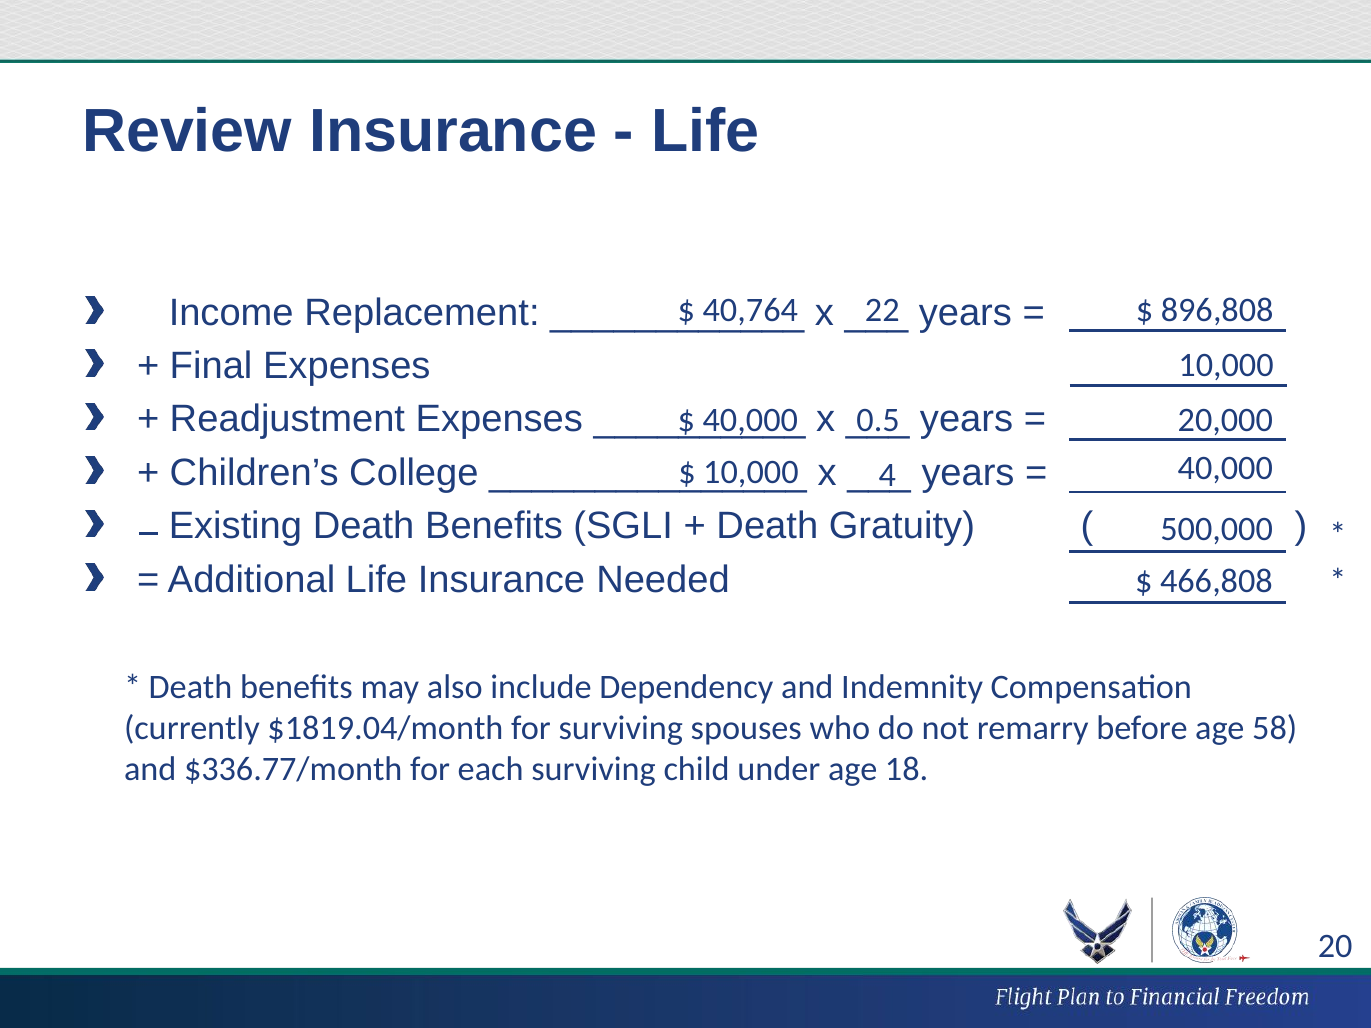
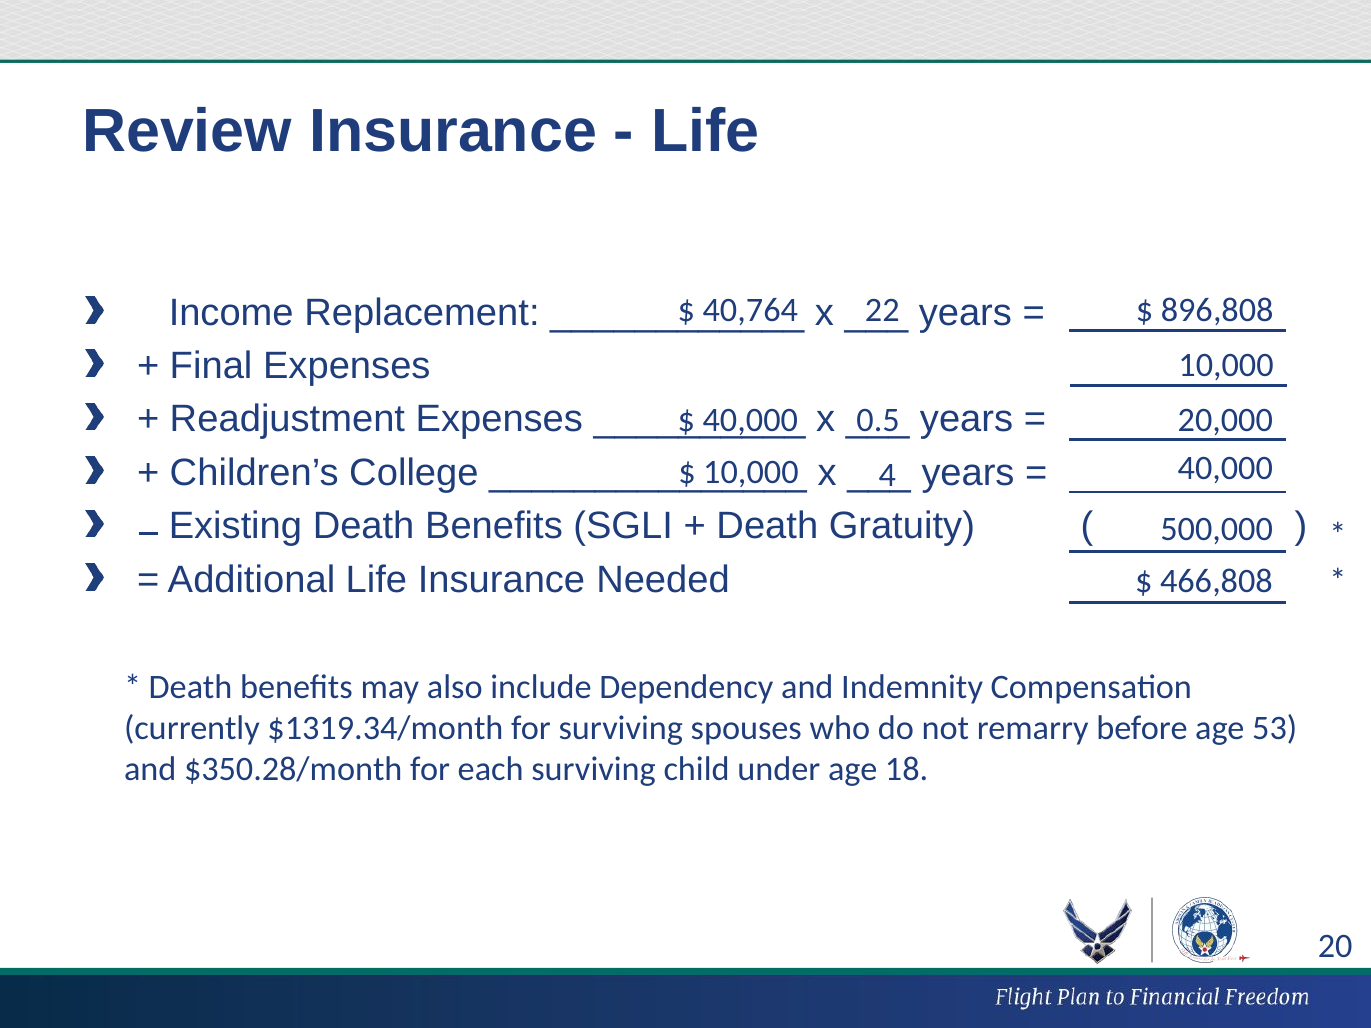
$1819.04/month: $1819.04/month -> $1319.34/month (385, 728)
58: 58 -> 53 (1275, 728)
$336.77/month: $336.77/month -> $350.28/month (293, 769)
